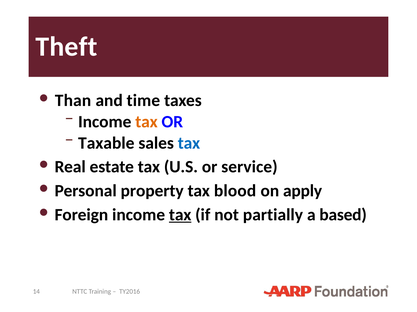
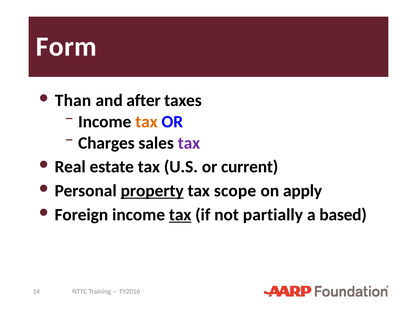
Theft: Theft -> Form (66, 47)
time: time -> after (144, 101)
Taxable: Taxable -> Charges (106, 143)
tax colour: blue -> purple (189, 143)
service: service -> current (250, 167)
property underline: none -> present (152, 191)
blood: blood -> scope (235, 191)
